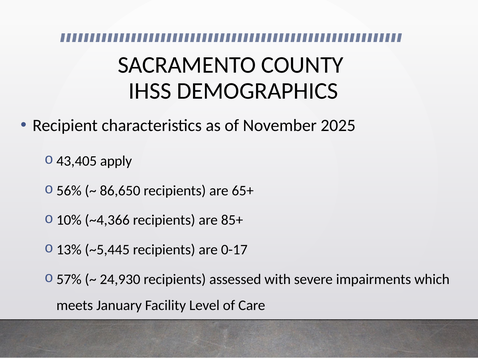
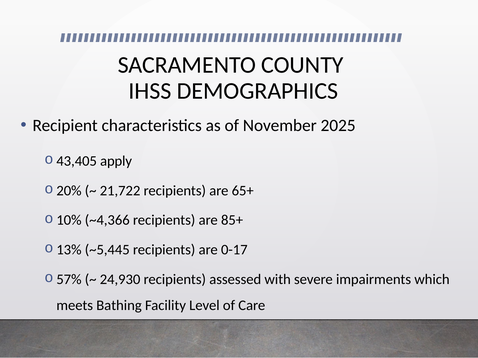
56%: 56% -> 20% (69, 191)
86,650: 86,650 -> 21,722 (120, 191)
January: January -> Bathing (119, 306)
